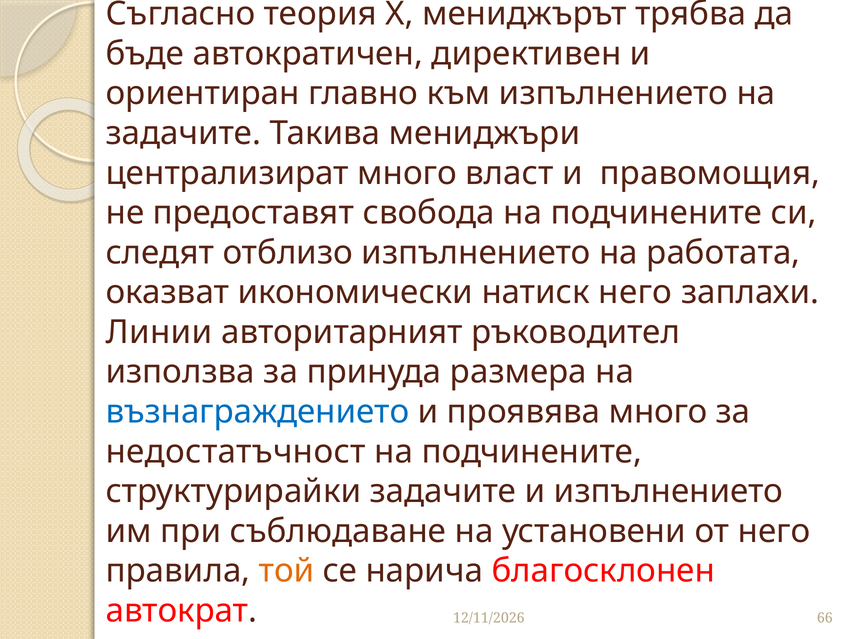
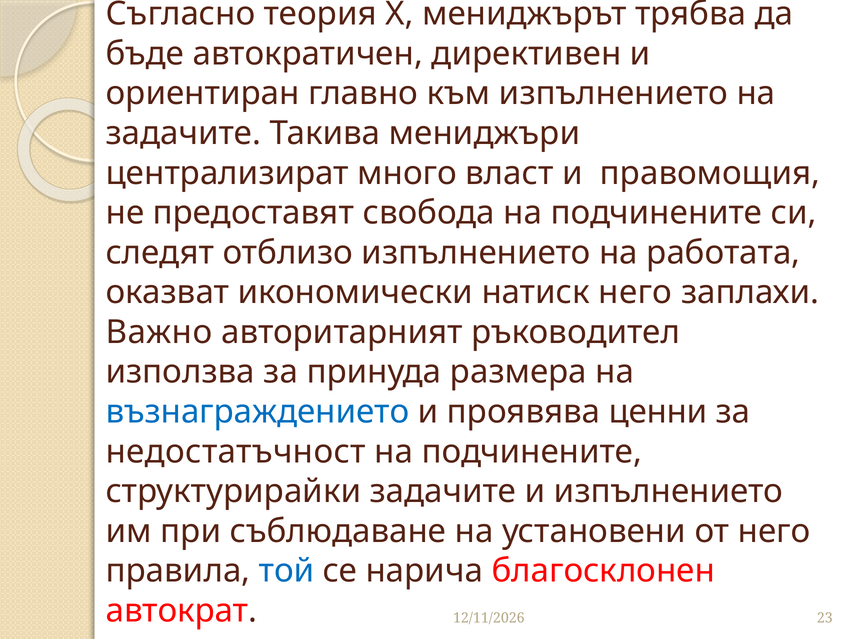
Линии: Линии -> Важно (159, 333)
проявява много: много -> ценни (658, 412)
той colour: orange -> blue (287, 572)
66: 66 -> 23 (825, 619)
